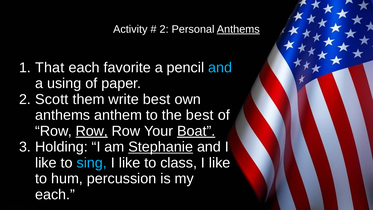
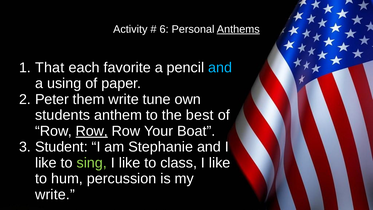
2: 2 -> 6 (164, 29)
Scott: Scott -> Peter (52, 99)
write best: best -> tune (157, 99)
anthems: anthems -> students (63, 115)
Boat underline: present -> none (196, 131)
Holding: Holding -> Student (61, 147)
Stephanie underline: present -> none (161, 147)
sing colour: light blue -> light green (92, 163)
each: each -> write (55, 194)
